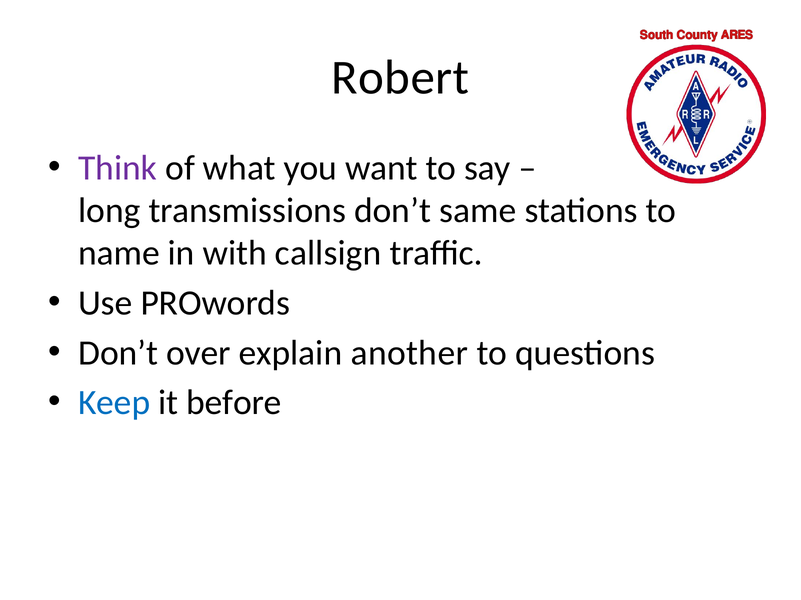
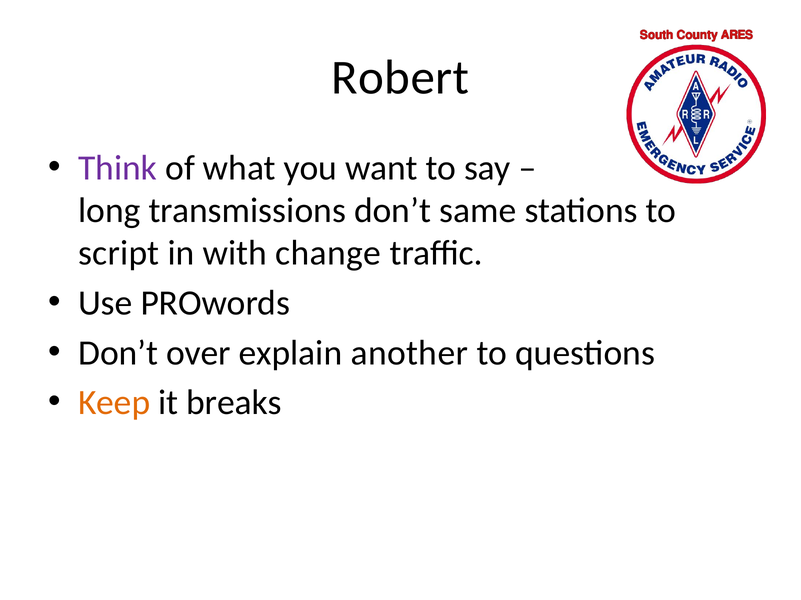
name: name -> script (119, 253)
callsign: callsign -> change (328, 253)
Keep colour: blue -> orange (114, 403)
before: before -> breaks (234, 403)
